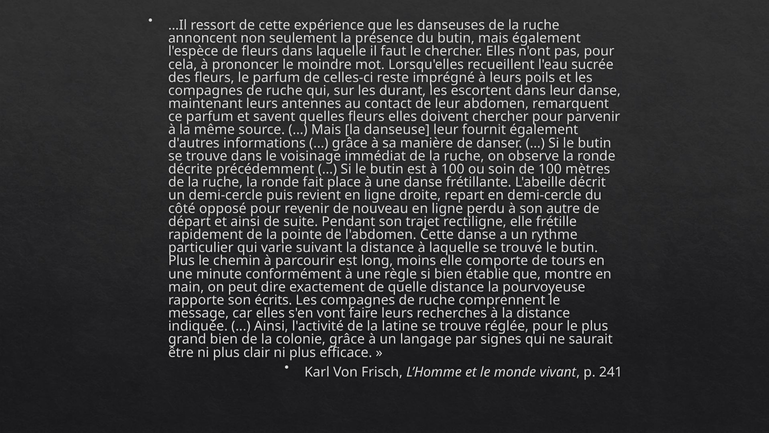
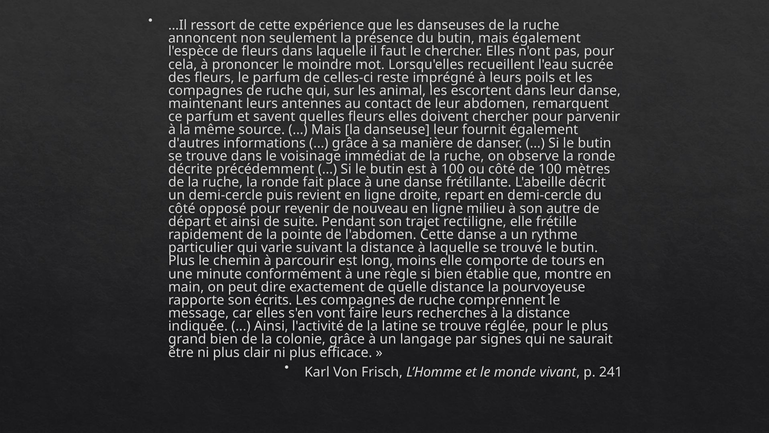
durant: durant -> animal (403, 91)
ou soin: soin -> côté (502, 169)
perdu: perdu -> milieu (486, 208)
